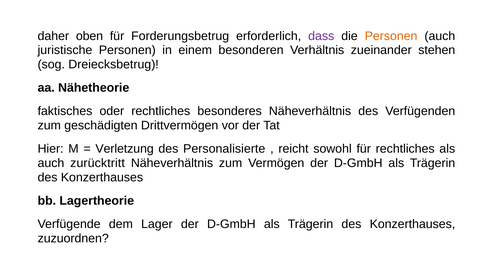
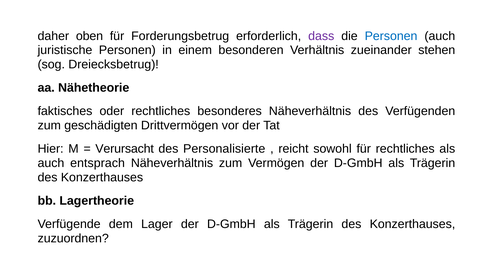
Personen colour: orange -> blue (391, 36)
Verletzung: Verletzung -> Verursacht (125, 149)
zurücktritt: zurücktritt -> entsprach (98, 163)
